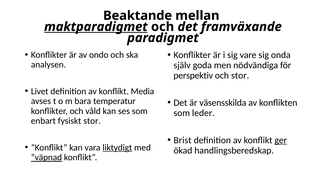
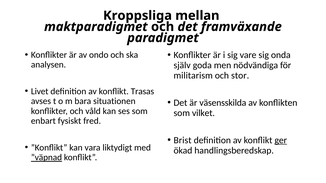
Beaktande: Beaktande -> Kroppsliga (138, 16)
maktparadigmet underline: present -> none (96, 27)
perspektiv: perspektiv -> militarism (193, 76)
Media: Media -> Trasas (142, 91)
temperatur: temperatur -> situationen (114, 101)
leder: leder -> vilket (203, 113)
fysiskt stor: stor -> fred (92, 121)
liktydigt underline: present -> none (117, 148)
